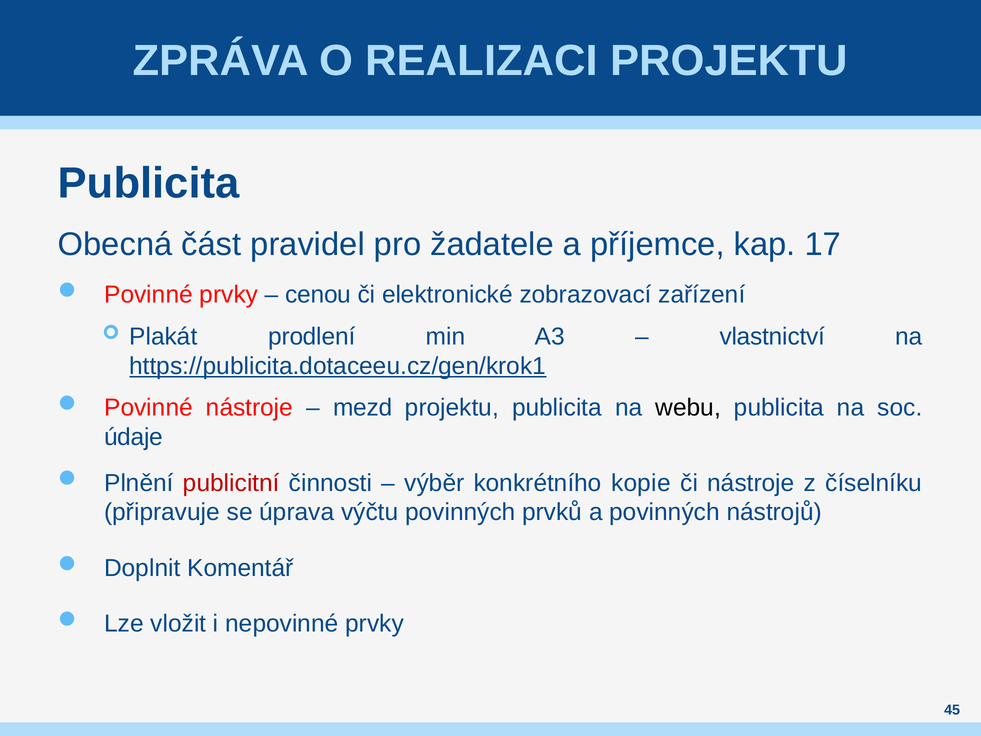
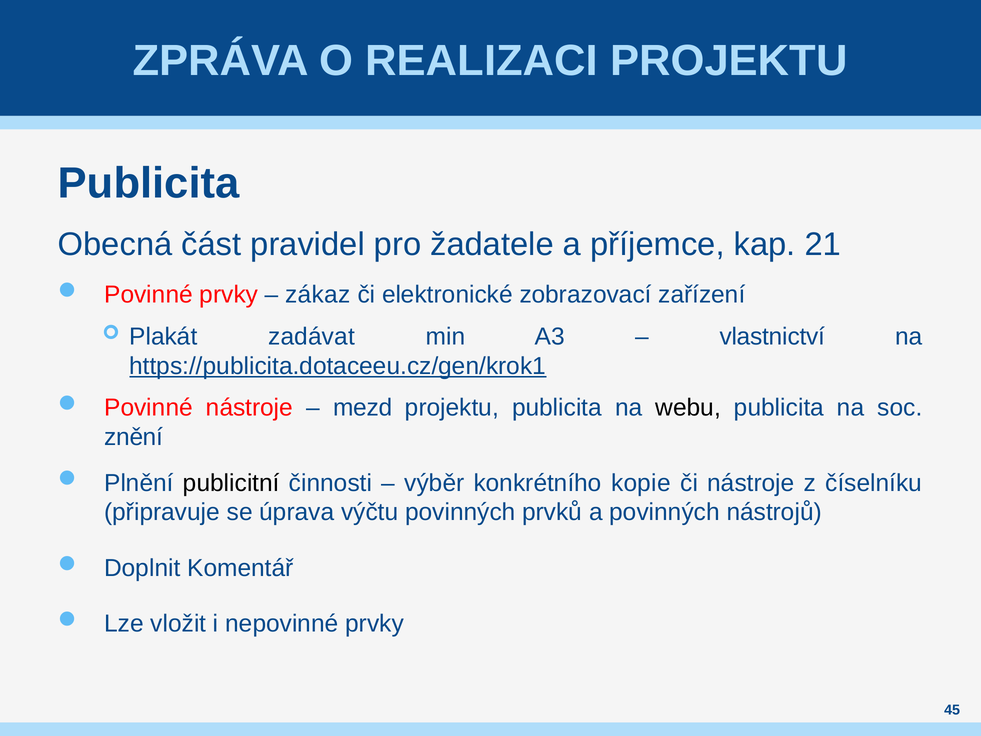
17: 17 -> 21 (823, 245)
cenou: cenou -> zákaz (318, 295)
prodlení: prodlení -> zadávat (312, 336)
údaje: údaje -> znění (134, 437)
publicitní colour: red -> black (231, 483)
